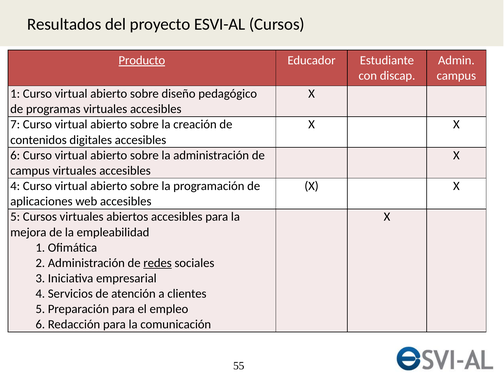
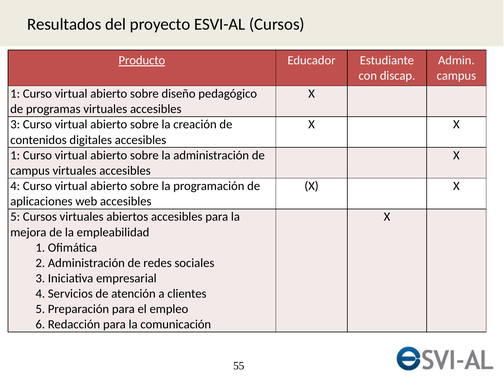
7: 7 -> 3 (15, 124)
6: 6 -> 1 (15, 155)
redes underline: present -> none (158, 263)
